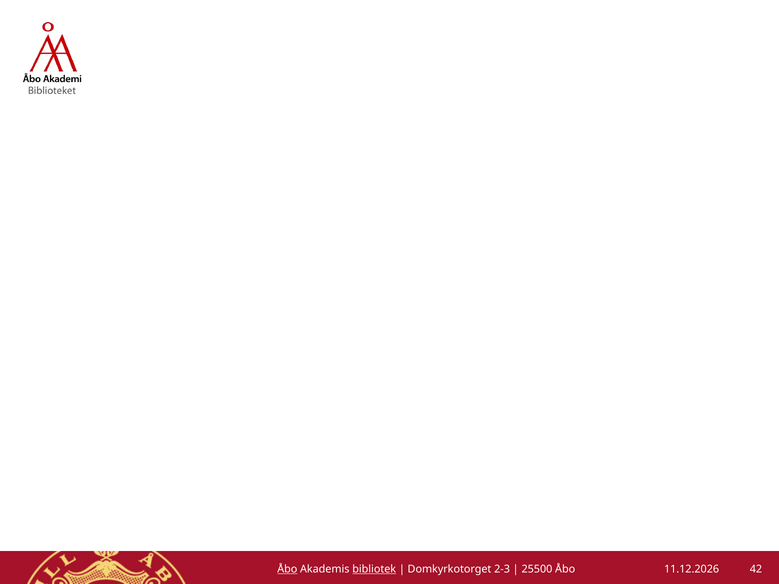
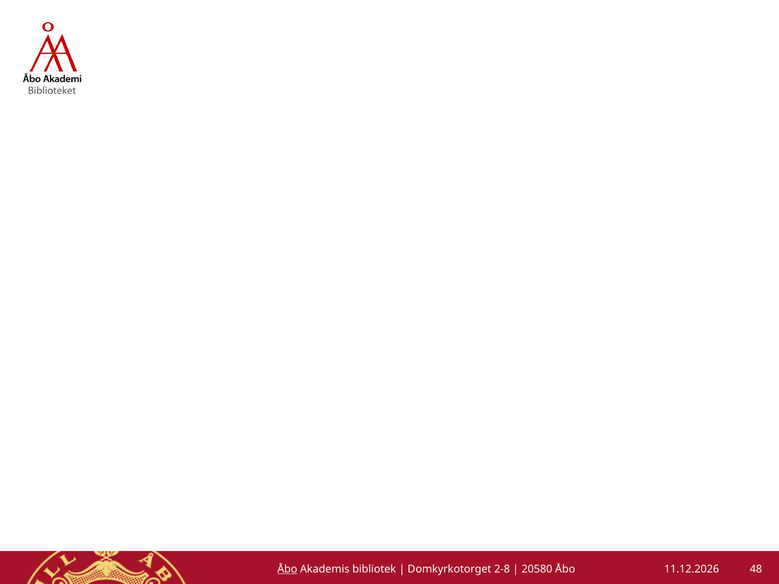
bibliotek underline: present -> none (374, 569)
2-3: 2-3 -> 2-8 (502, 569)
25500: 25500 -> 20580 (537, 569)
42: 42 -> 48 (756, 569)
